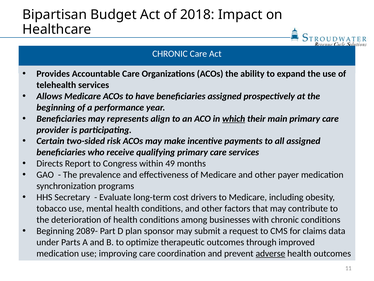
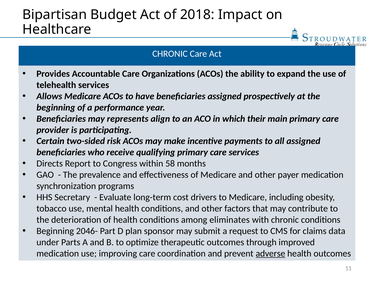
which underline: present -> none (234, 118)
49: 49 -> 58 (170, 163)
businesses: businesses -> eliminates (230, 219)
2089-: 2089- -> 2046- (87, 231)
